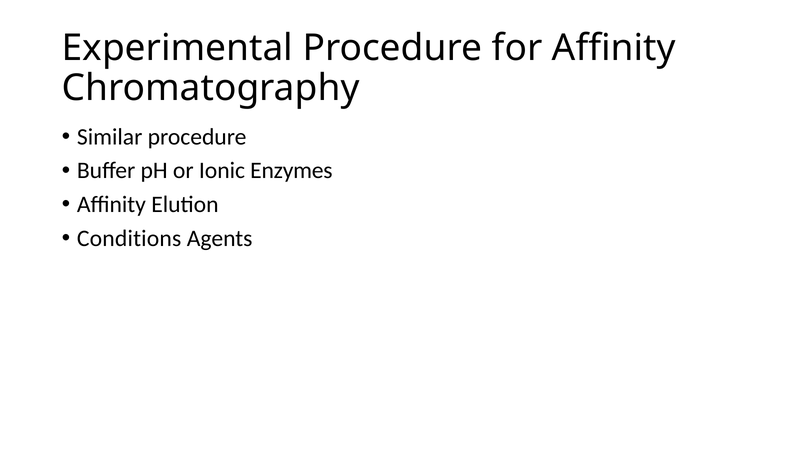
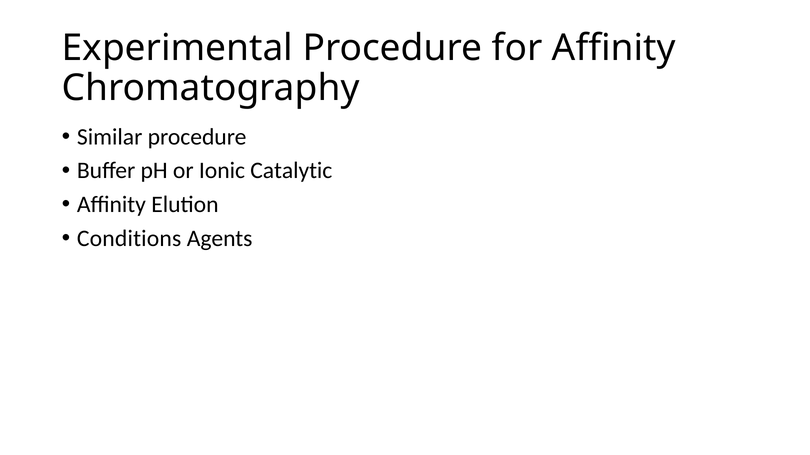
Enzymes: Enzymes -> Catalytic (291, 171)
